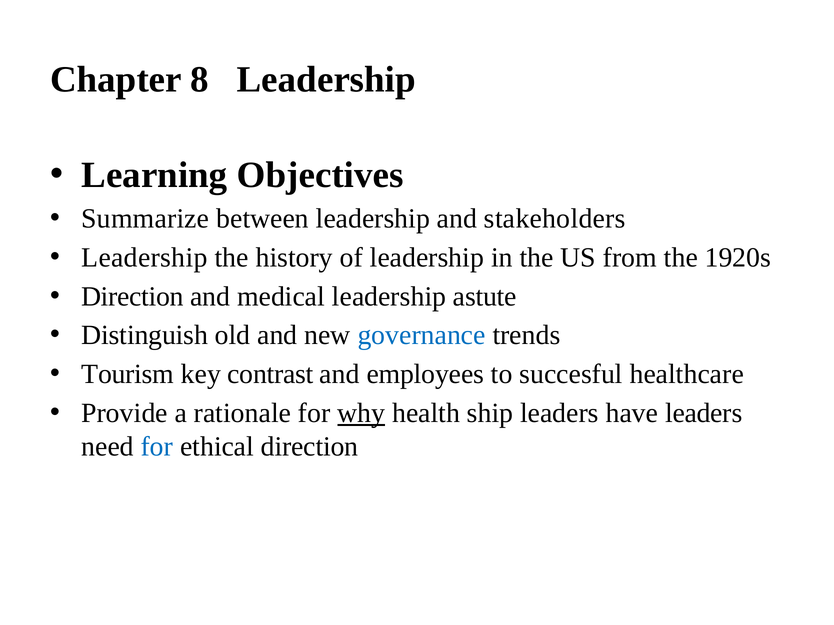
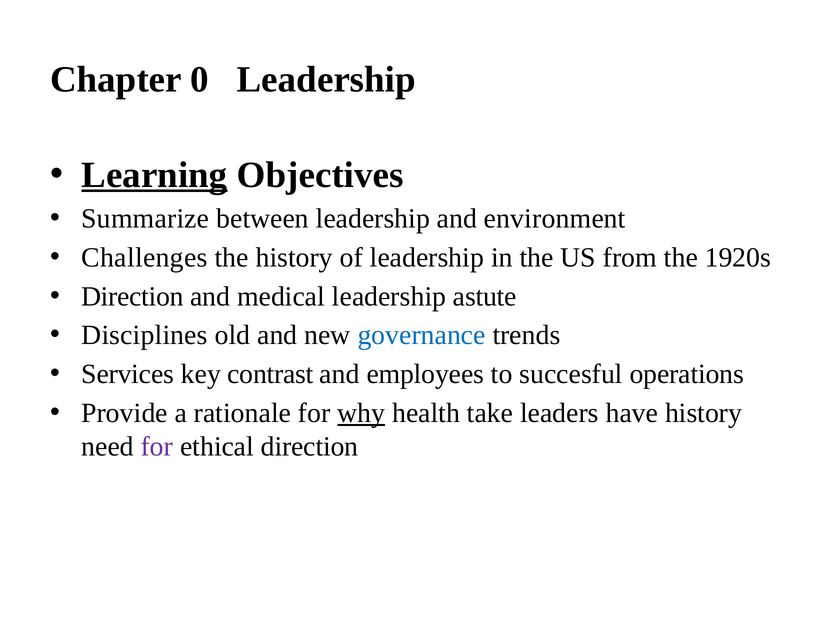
8: 8 -> 0 (200, 80)
Learning underline: none -> present (154, 175)
stakeholders: stakeholders -> environment (555, 219)
Leadership: Leadership -> Challenges (144, 258)
Distinguish: Distinguish -> Disciplines (145, 336)
Tourism: Tourism -> Services (128, 374)
healthcare: healthcare -> operations (687, 374)
ship: ship -> take (490, 413)
have leaders: leaders -> history (704, 413)
for colour: blue -> purple (157, 447)
